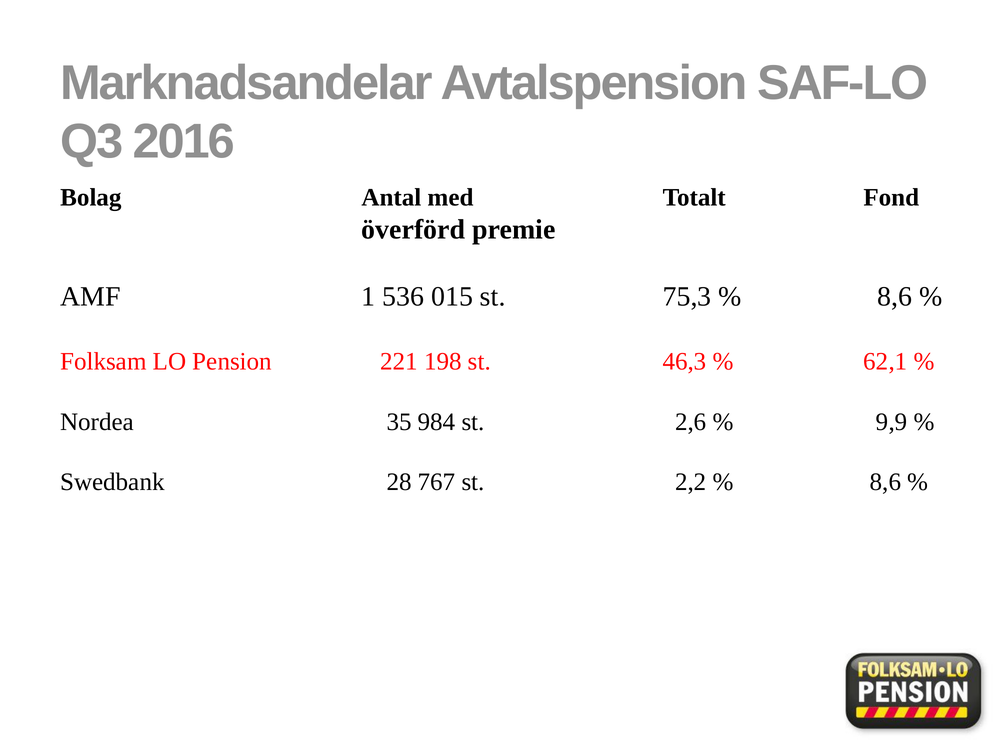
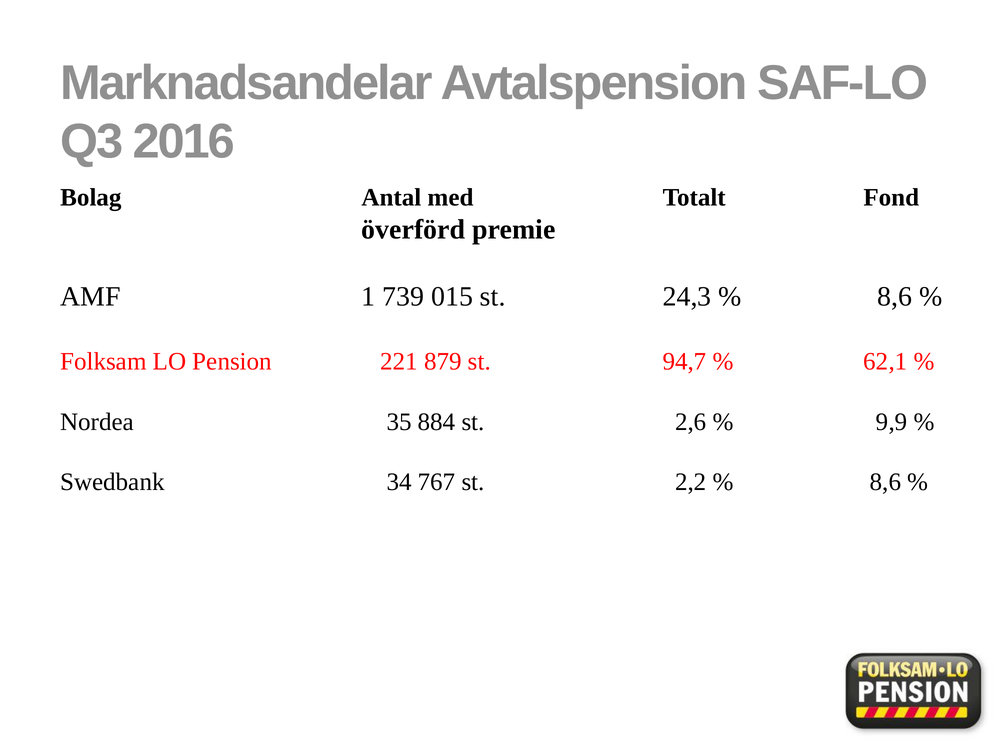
536: 536 -> 739 (403, 296)
75,3: 75,3 -> 24,3 (687, 296)
198: 198 -> 879 (443, 362)
46,3: 46,3 -> 94,7 (685, 362)
984: 984 -> 884 (437, 422)
28: 28 -> 34 (399, 482)
